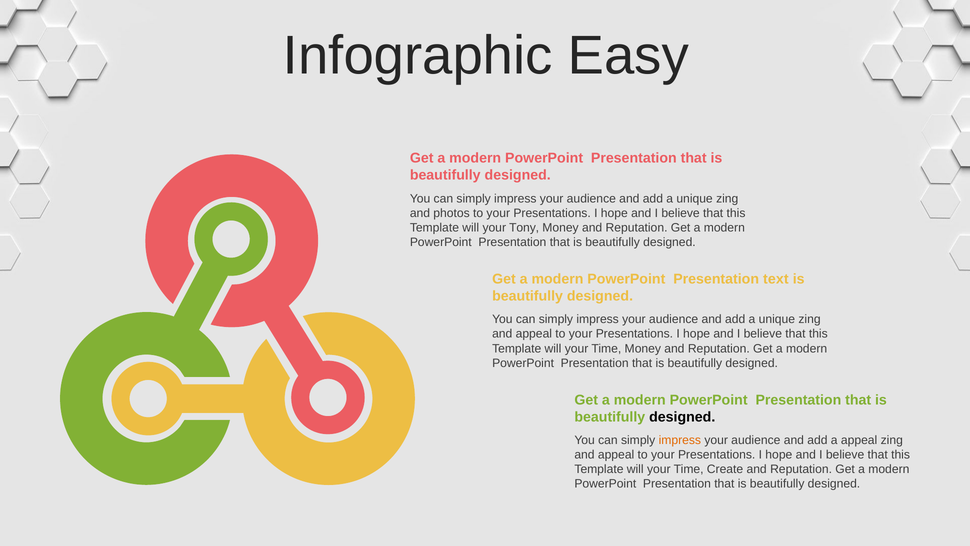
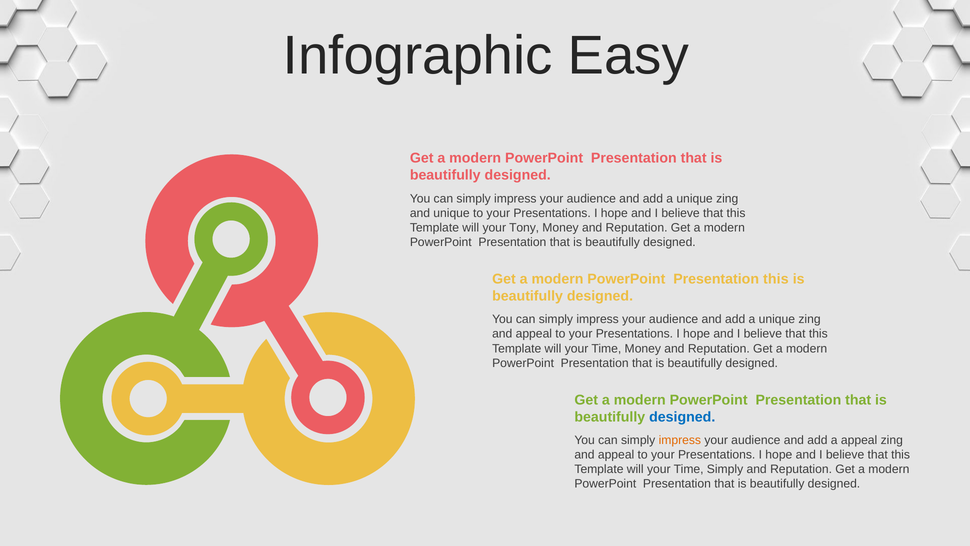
and photos: photos -> unique (452, 213)
Presentation text: text -> this (776, 279)
designed colour: black -> blue (682, 417)
Time Create: Create -> Simply (725, 469)
